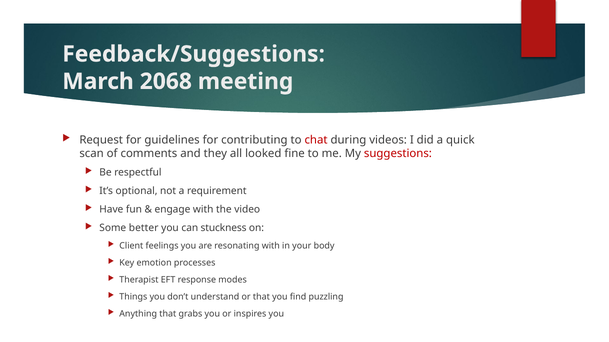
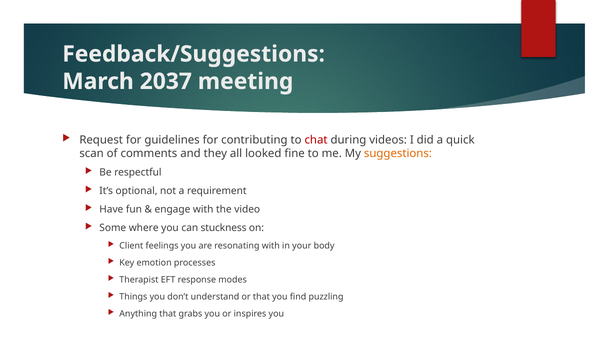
2068: 2068 -> 2037 (166, 82)
suggestions colour: red -> orange (398, 154)
better: better -> where (144, 228)
